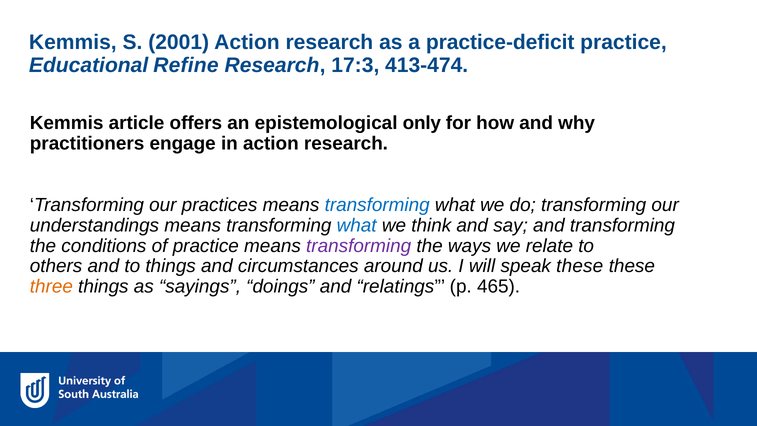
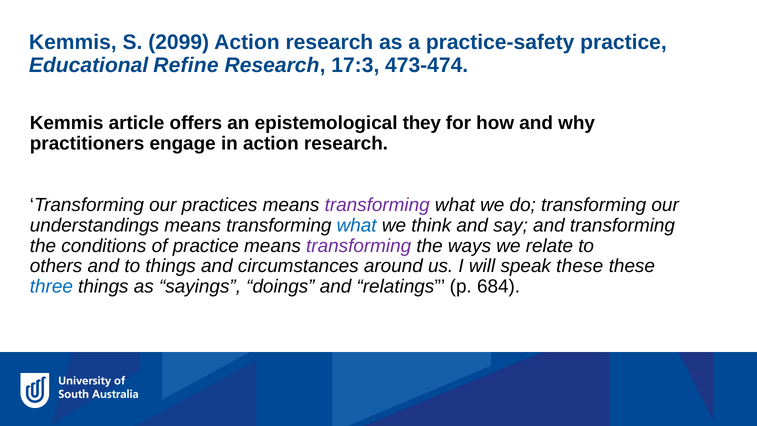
2001: 2001 -> 2099 (179, 42)
practice‐deficit: practice‐deficit -> practice‐safety (500, 42)
413-474: 413-474 -> 473-474 (427, 65)
only: only -> they (422, 123)
transforming colour: blue -> purple (377, 205)
three colour: orange -> blue (51, 287)
465: 465 -> 684 (499, 287)
